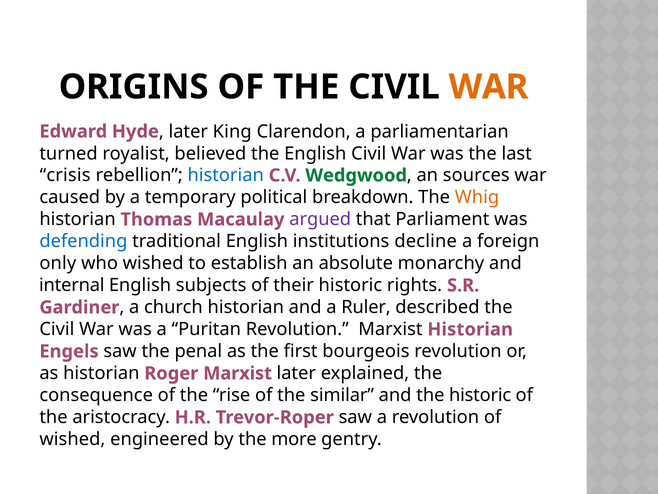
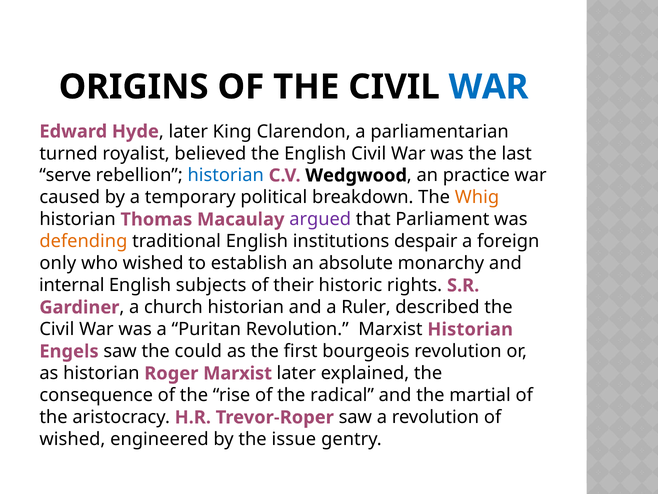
WAR colour: orange -> blue (489, 87)
crisis: crisis -> serve (65, 175)
Wedgwood colour: green -> black (356, 175)
sources: sources -> practice (476, 175)
defending colour: blue -> orange (83, 241)
decline: decline -> despair (426, 241)
penal: penal -> could (198, 351)
similar: similar -> radical (342, 395)
the historic: historic -> martial (480, 395)
more: more -> issue (294, 439)
